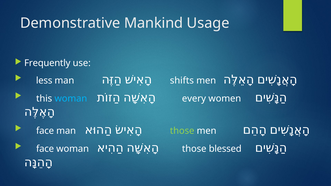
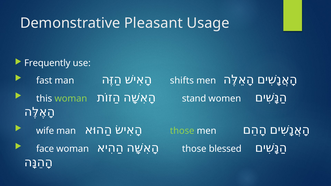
Mankind: Mankind -> Pleasant (153, 23)
less: less -> fast (44, 81)
every: every -> stand (194, 99)
woman colour: light blue -> light green (71, 99)
face: face -> wife (45, 131)
